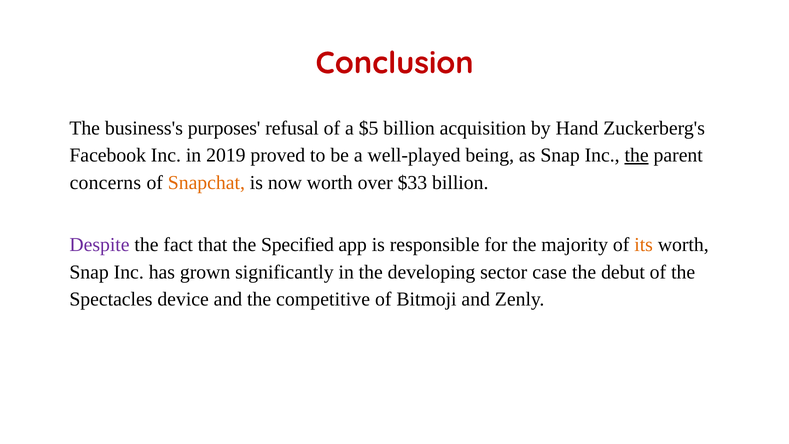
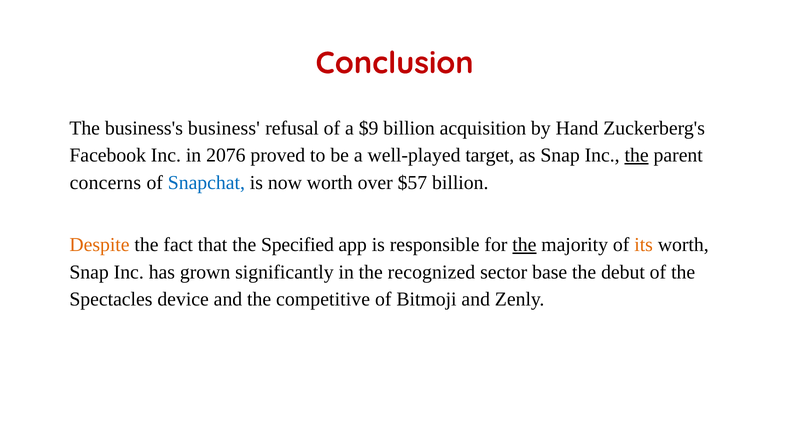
purposes: purposes -> business (224, 128)
$5: $5 -> $9 (369, 128)
2019: 2019 -> 2076 (226, 155)
being: being -> target (490, 155)
Snapchat colour: orange -> blue (206, 182)
$33: $33 -> $57 (412, 182)
Despite colour: purple -> orange (99, 245)
the underline: none -> present (524, 245)
developing: developing -> recognized (431, 272)
case: case -> base (550, 272)
